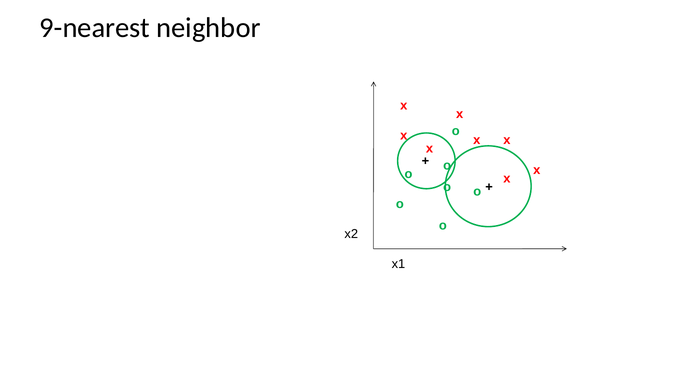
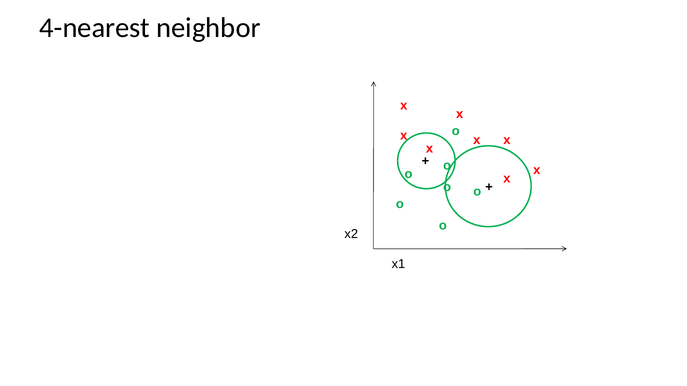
9-nearest: 9-nearest -> 4-nearest (95, 28)
